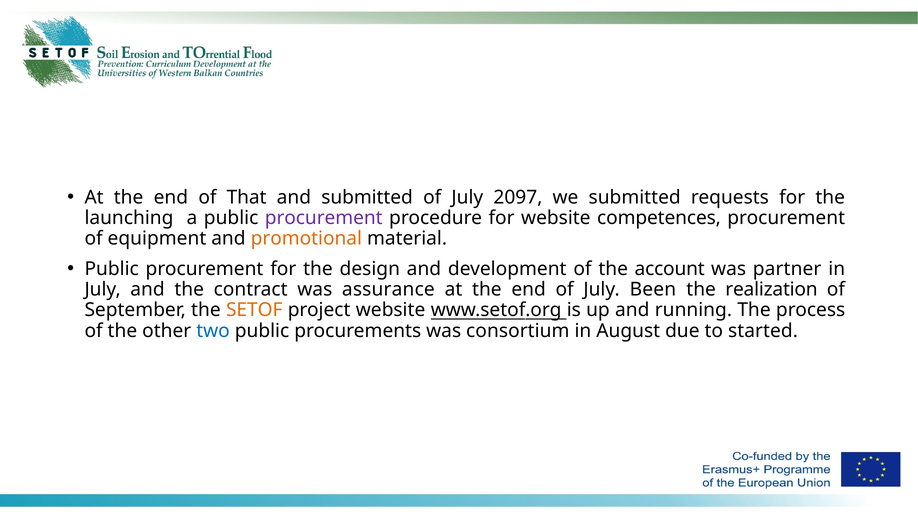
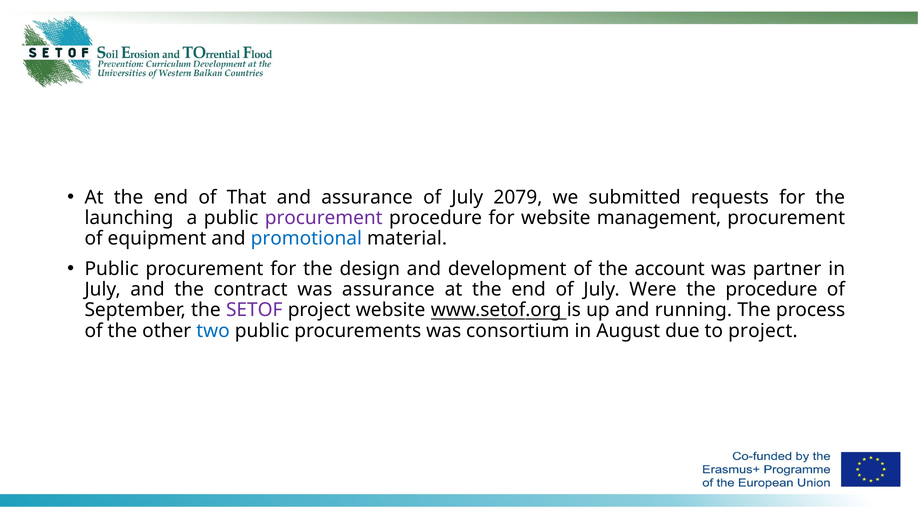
and submitted: submitted -> assurance (367, 197)
2097: 2097 -> 2079 (518, 197)
competences: competences -> management (659, 218)
promotional colour: orange -> blue (306, 238)
Been: Been -> Were (653, 289)
the realization: realization -> procedure (771, 289)
SETOF colour: orange -> purple (254, 310)
to started: started -> project (763, 330)
